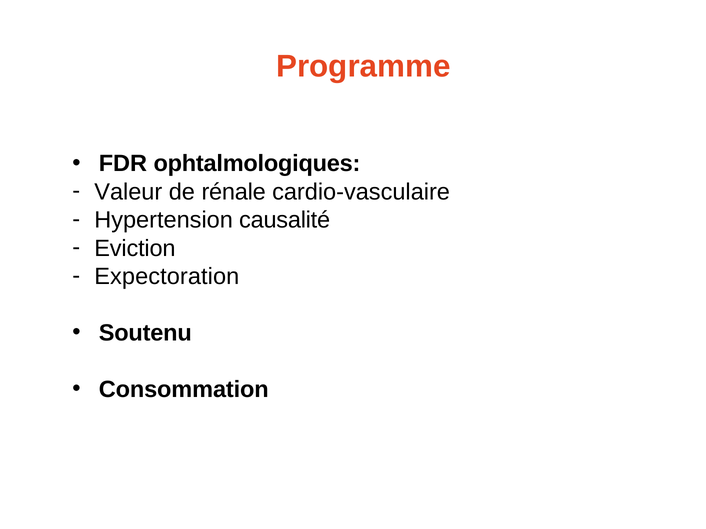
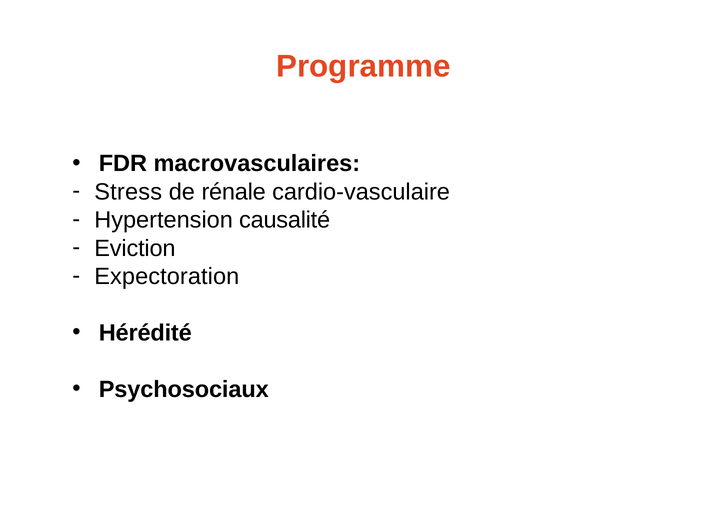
ophtalmologiques: ophtalmologiques -> macrovasculaires (257, 164)
Valeur: Valeur -> Stress (128, 192)
Soutenu: Soutenu -> Hérédité (145, 333)
Consommation: Consommation -> Psychosociaux (184, 390)
